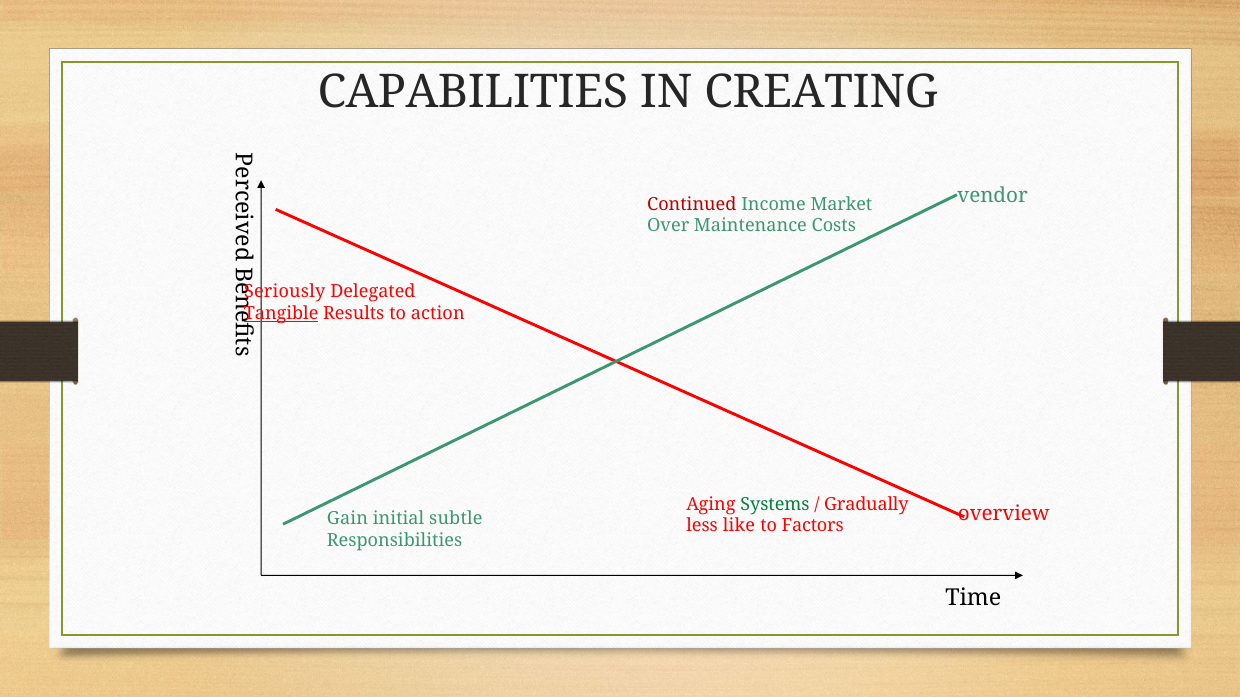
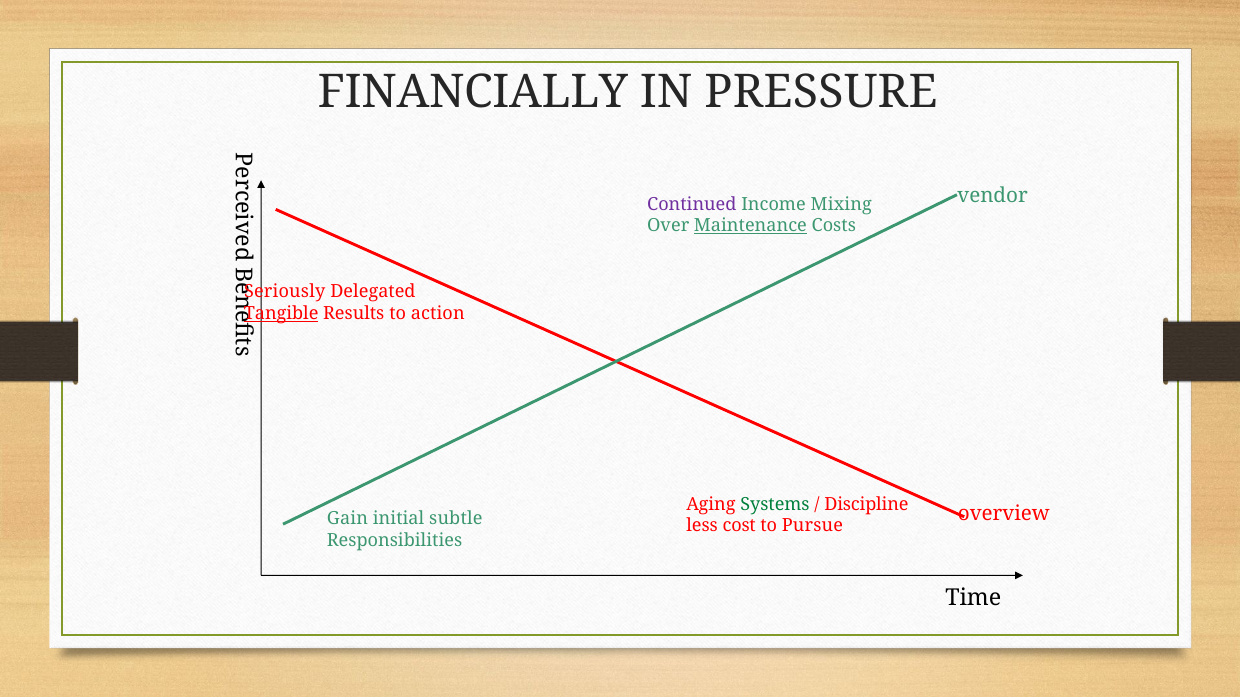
CAPABILITIES: CAPABILITIES -> FINANCIALLY (473, 92)
CREATING: CREATING -> PRESSURE (821, 92)
Continued colour: red -> purple (692, 204)
Market: Market -> Mixing (841, 204)
Maintenance underline: none -> present (750, 226)
Gradually: Gradually -> Discipline (866, 505)
like: like -> cost (739, 526)
Factors: Factors -> Pursue (812, 526)
